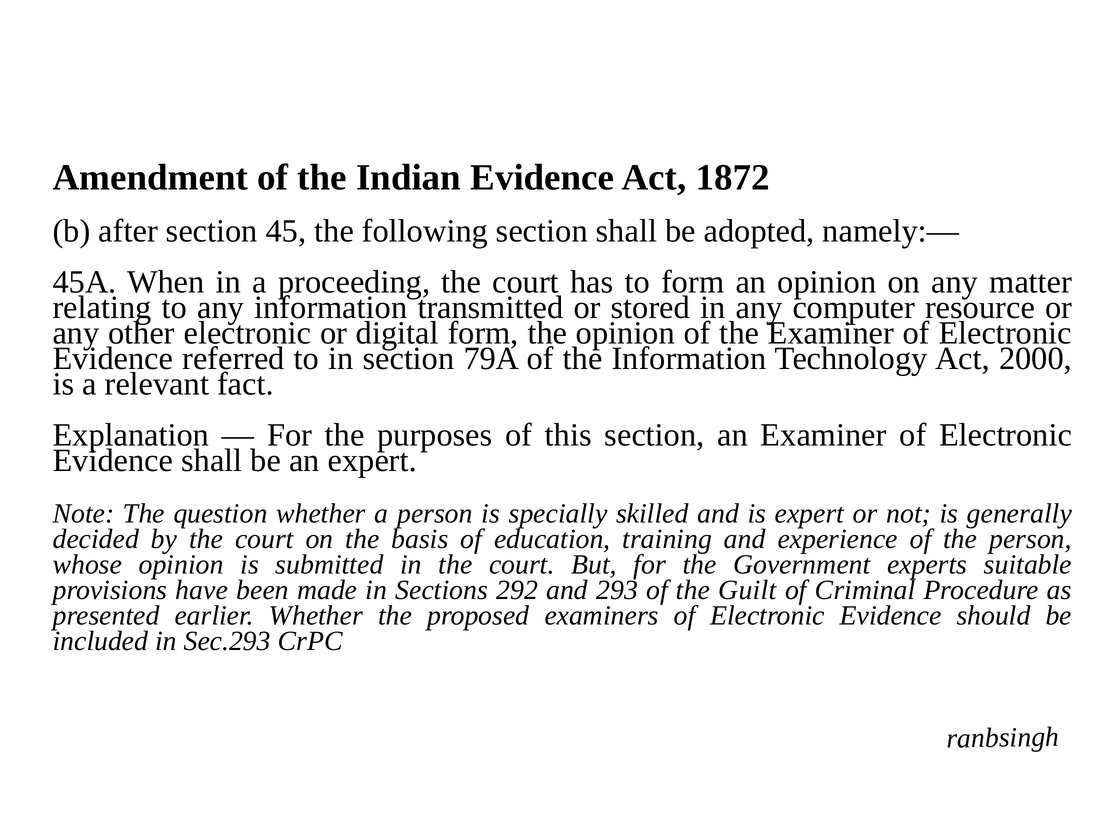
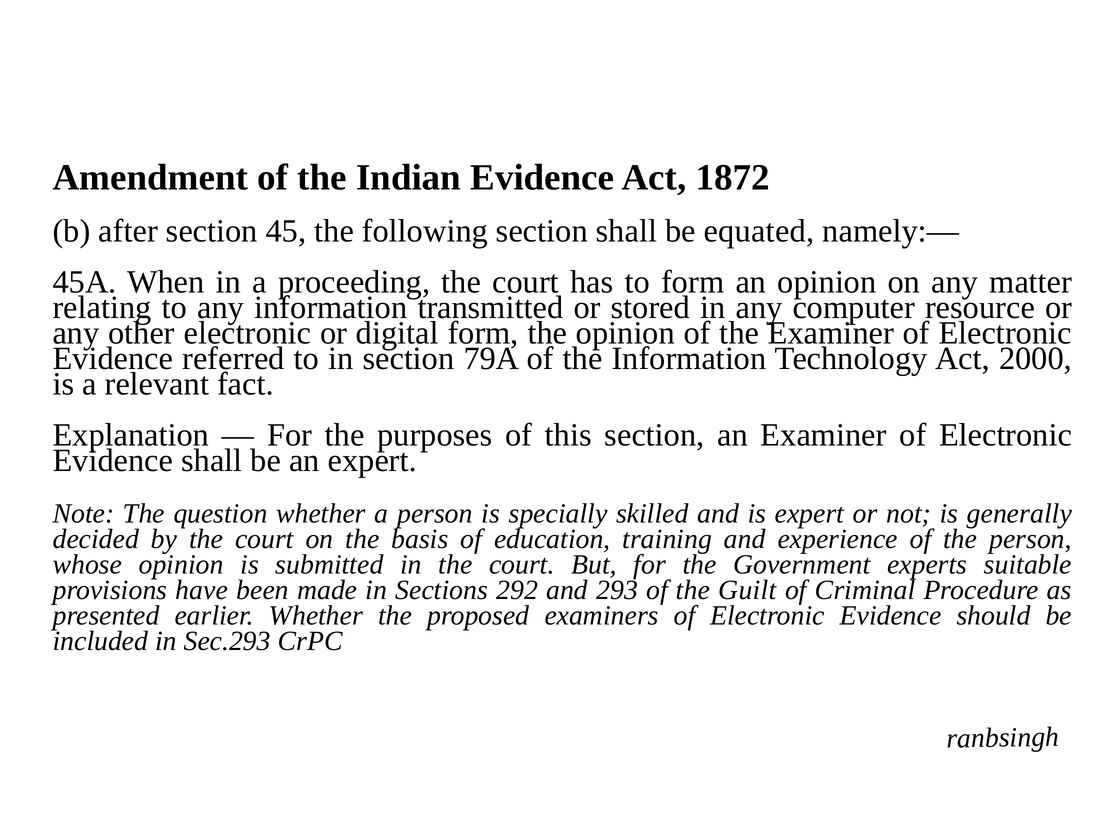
adopted: adopted -> equated (759, 231)
